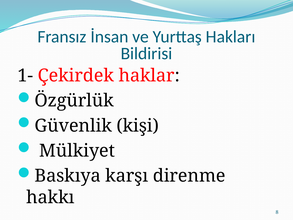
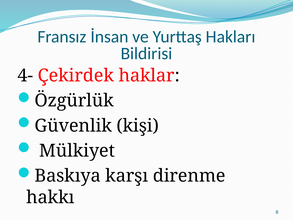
1-: 1- -> 4- (25, 75)
